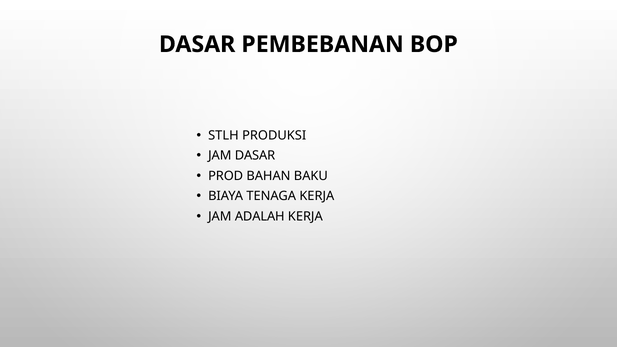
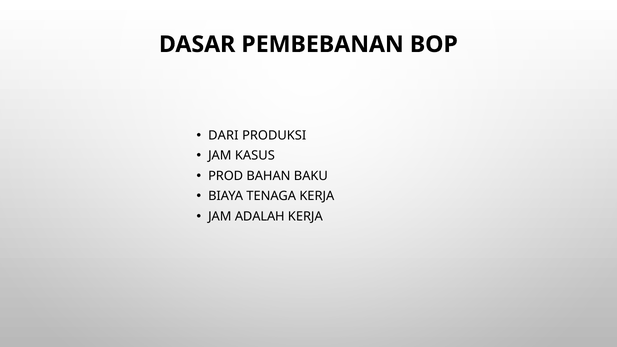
STLH: STLH -> DARI (223, 135)
JAM DASAR: DASAR -> KASUS (255, 156)
